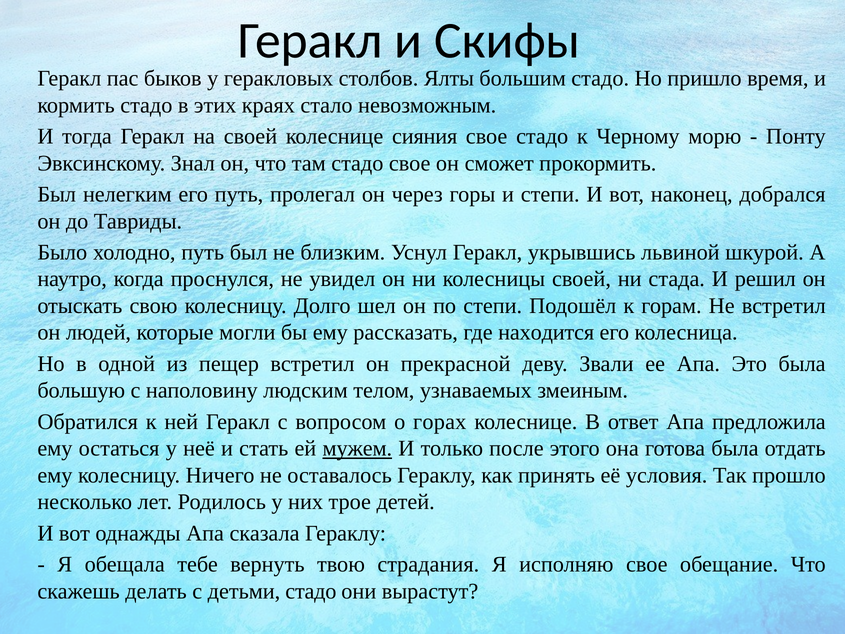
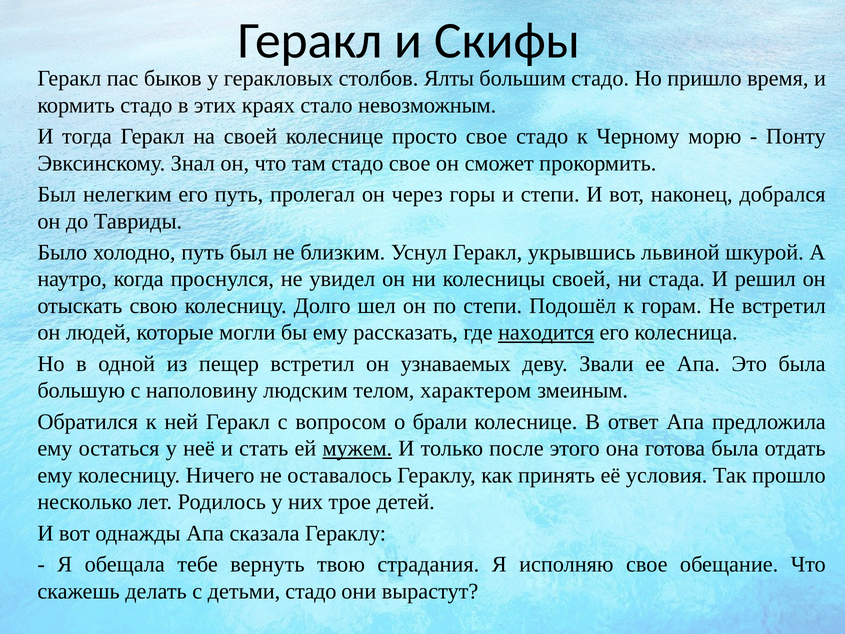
сияния: сияния -> просто (425, 136)
находится underline: none -> present (546, 333)
прекрасной: прекрасной -> узнаваемых (456, 364)
узнаваемых: узнаваемых -> характером (476, 390)
горах: горах -> брали (440, 422)
